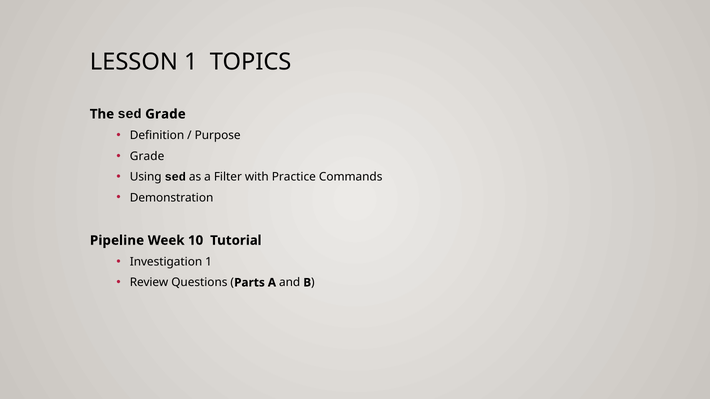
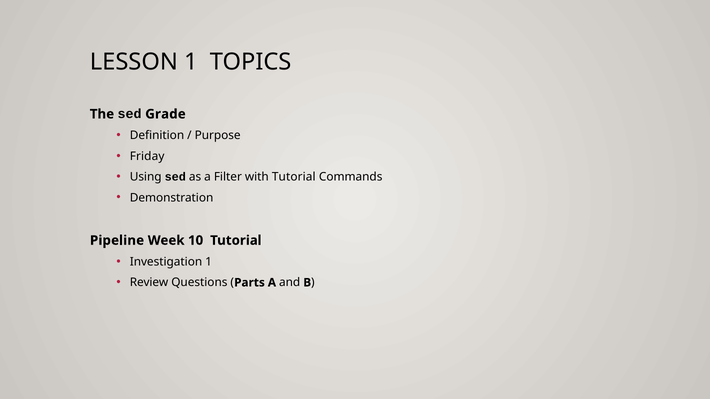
Grade: Grade -> Friday (147, 156)
with Practice: Practice -> Tutorial (294, 177)
